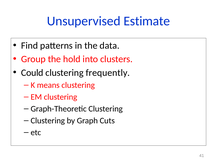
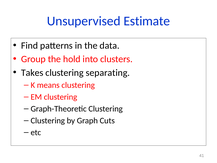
Could: Could -> Takes (32, 73)
frequently: frequently -> separating (108, 73)
